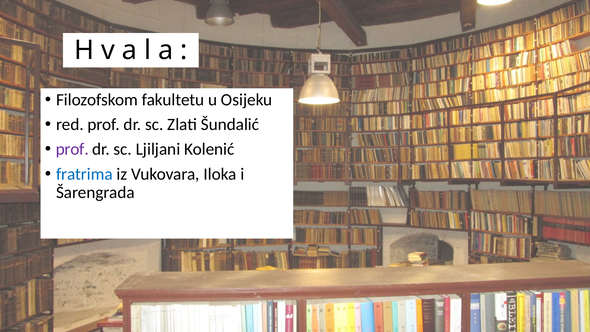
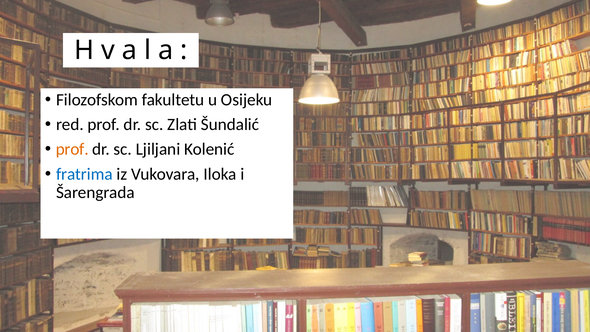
prof colour: purple -> orange (72, 149)
